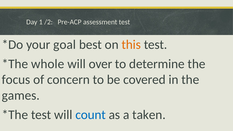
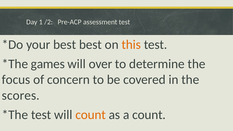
your goal: goal -> best (65, 45)
whole: whole -> games (48, 64)
games: games -> scores (21, 95)
count colour: blue -> orange (91, 115)
a taken: taken -> count (149, 115)
